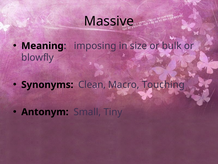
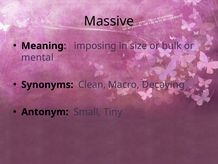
blowfly: blowfly -> mental (37, 57)
Touching: Touching -> Decaying (163, 85)
